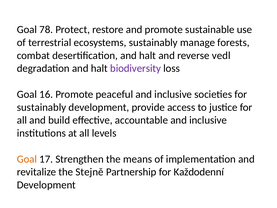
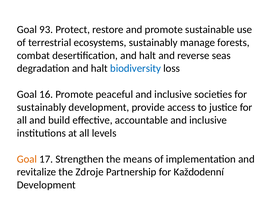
78: 78 -> 93 (46, 30)
vedl: vedl -> seas (221, 55)
biodiversity colour: purple -> blue (136, 68)
Stejně: Stejně -> Zdroje (90, 172)
